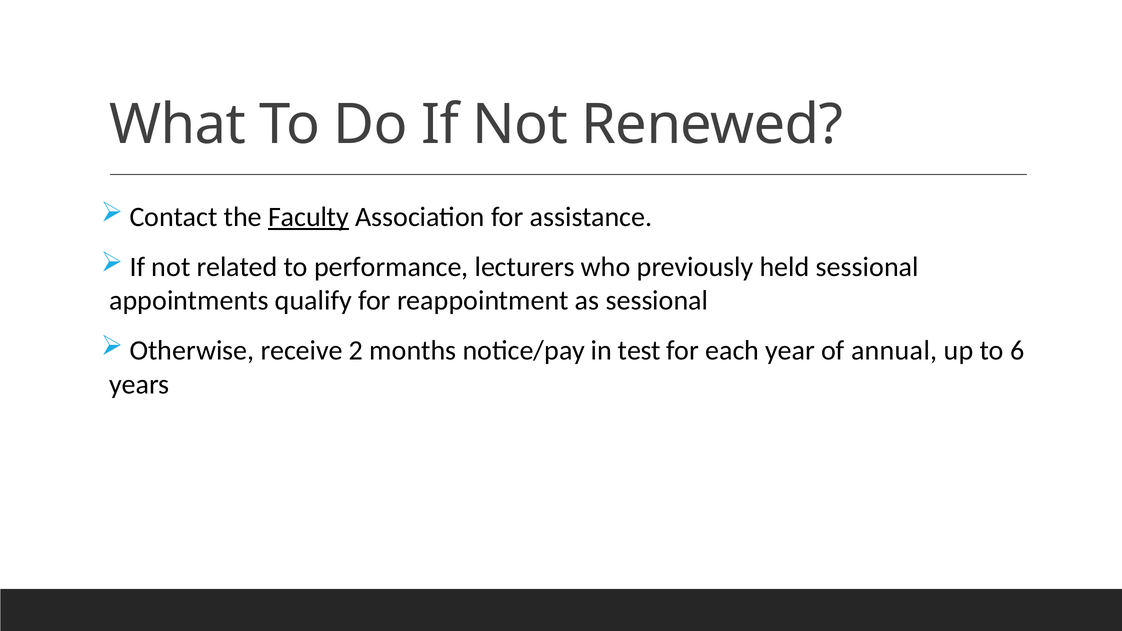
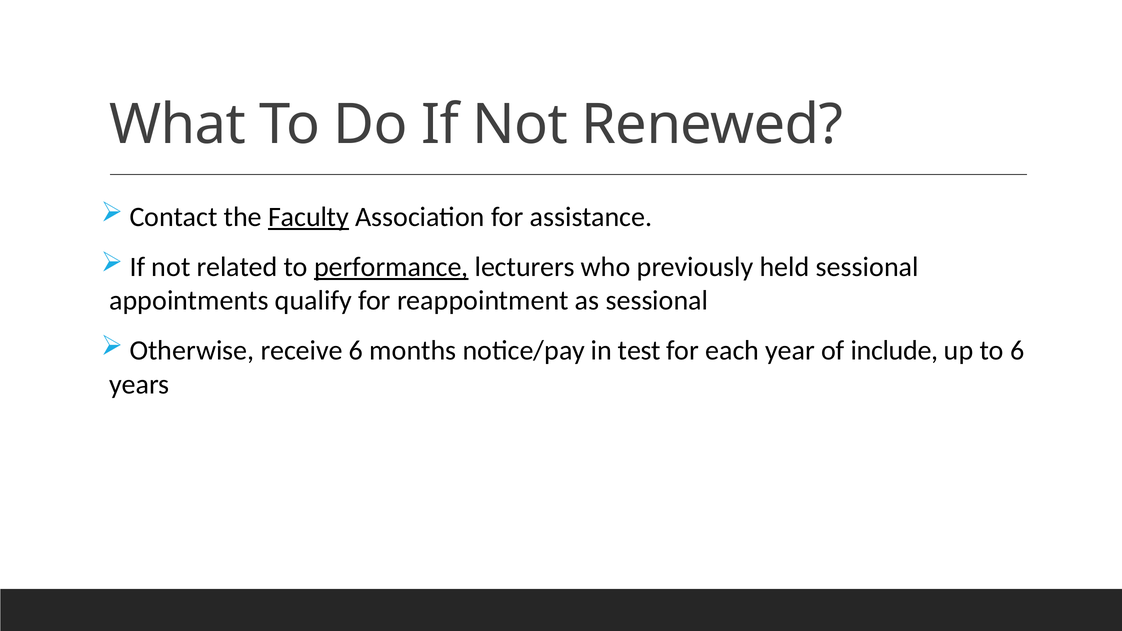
performance underline: none -> present (391, 267)
receive 2: 2 -> 6 (356, 351)
annual: annual -> include (894, 351)
